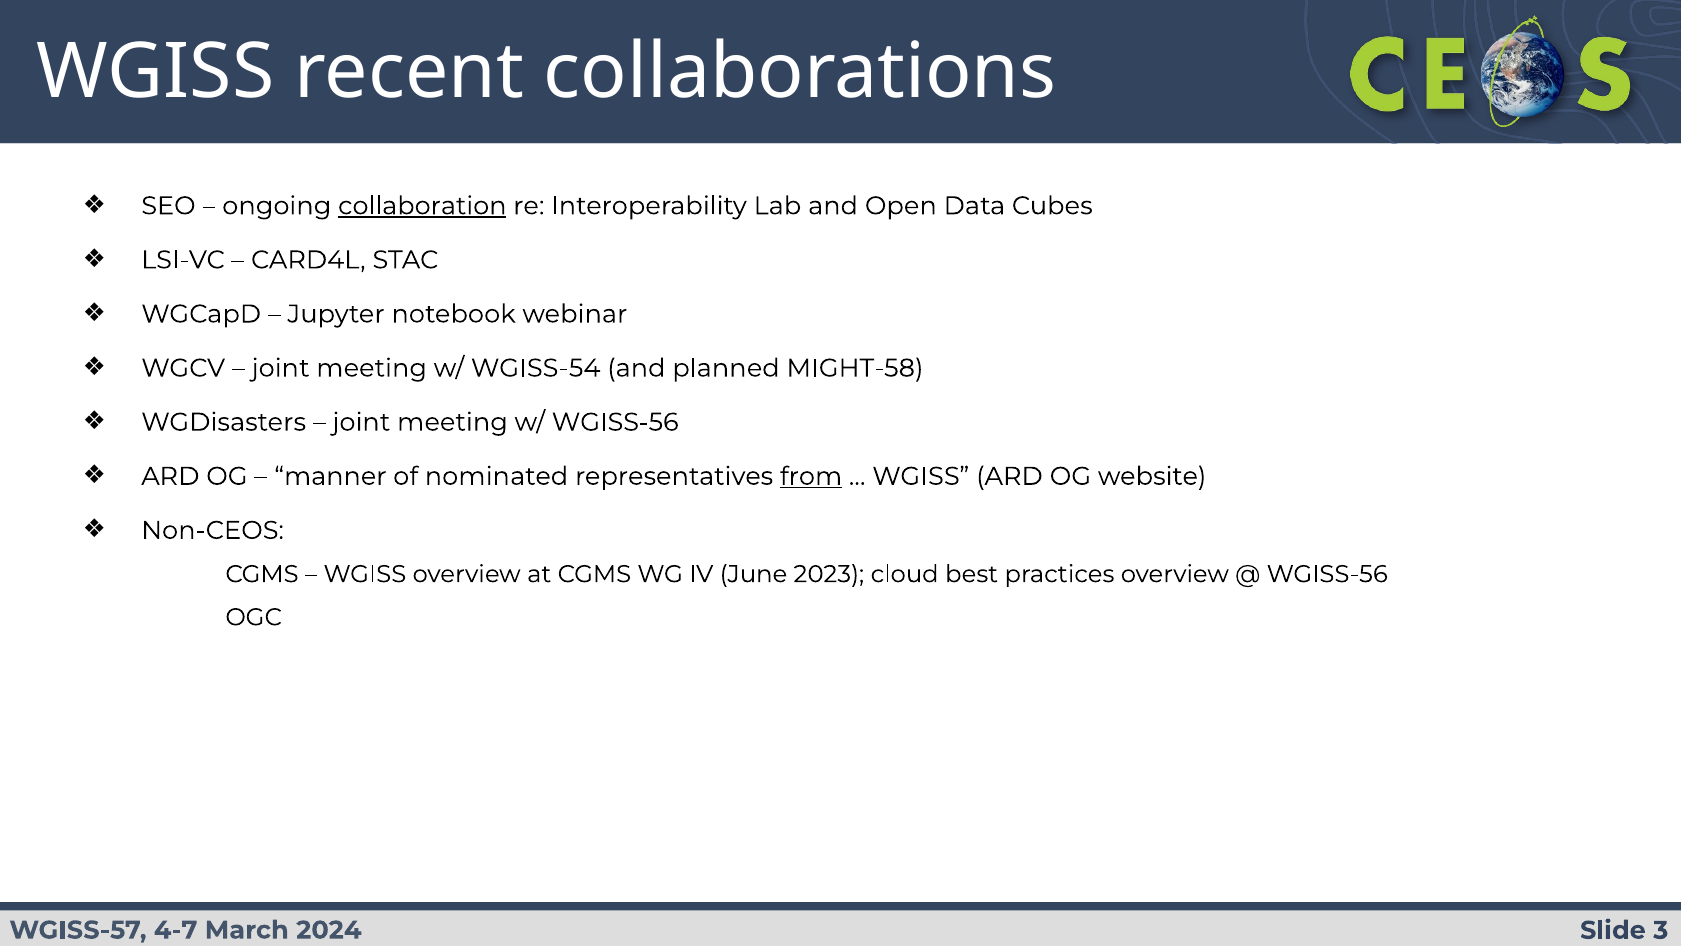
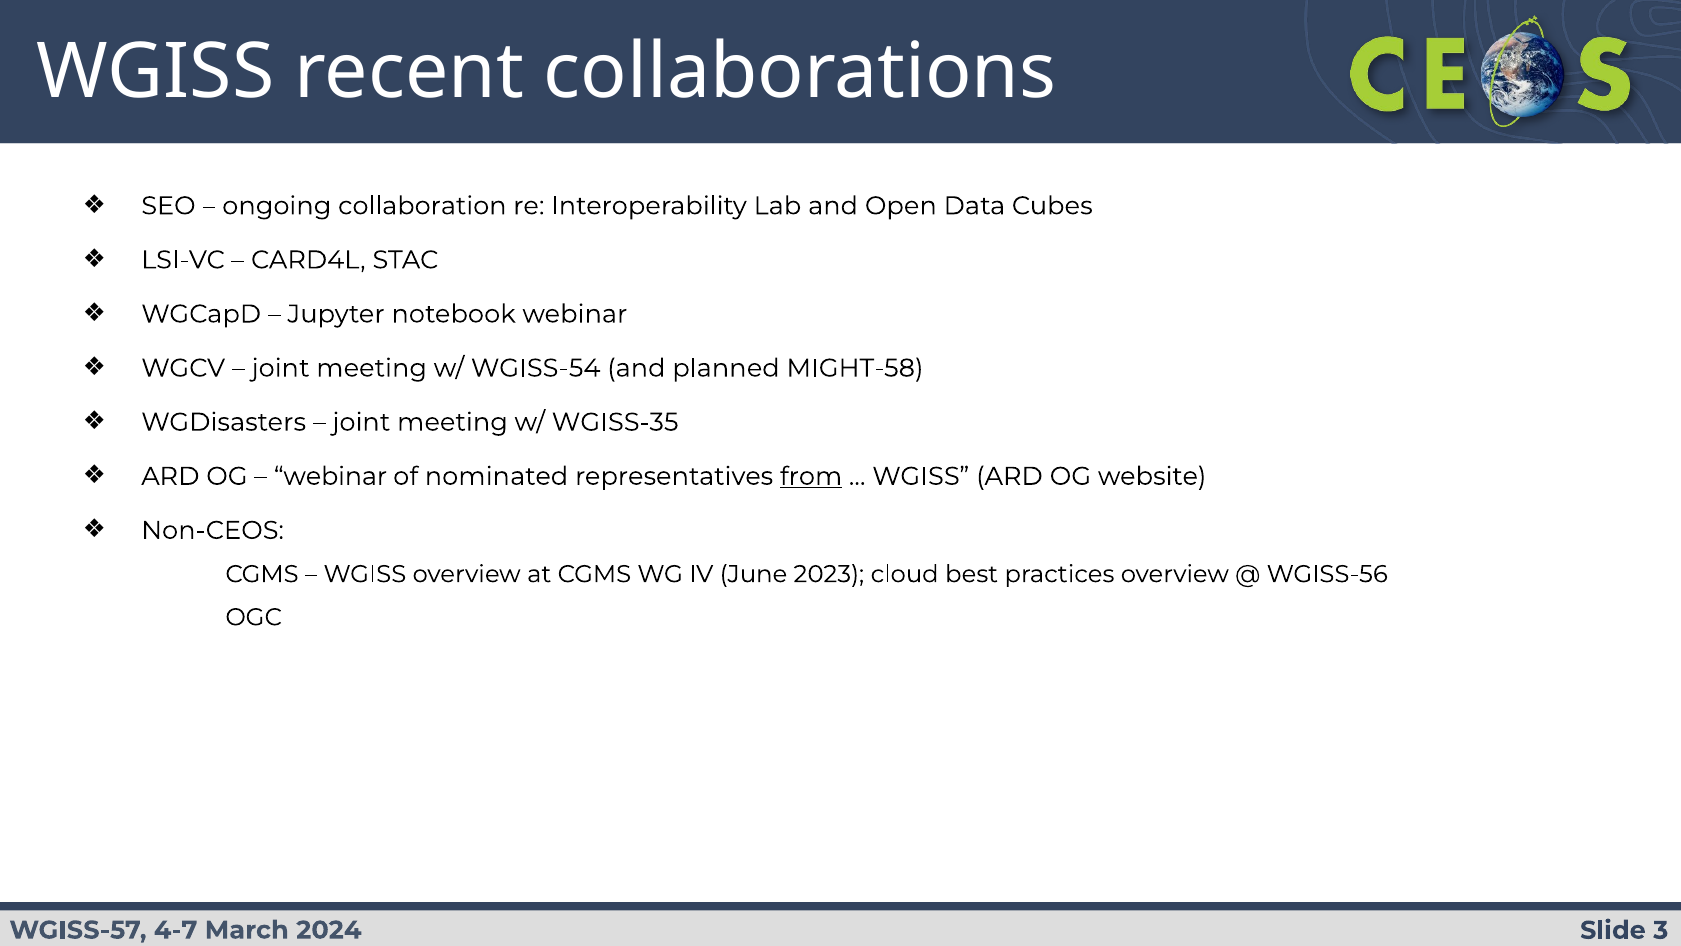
collaboration underline: present -> none (422, 206)
w/ WGISS-56: WGISS-56 -> WGISS-35 (615, 422)
manner: manner -> webinar (330, 476)
